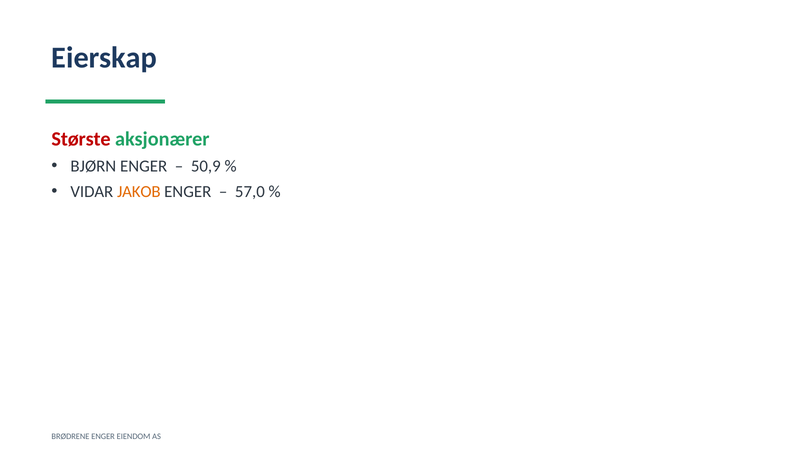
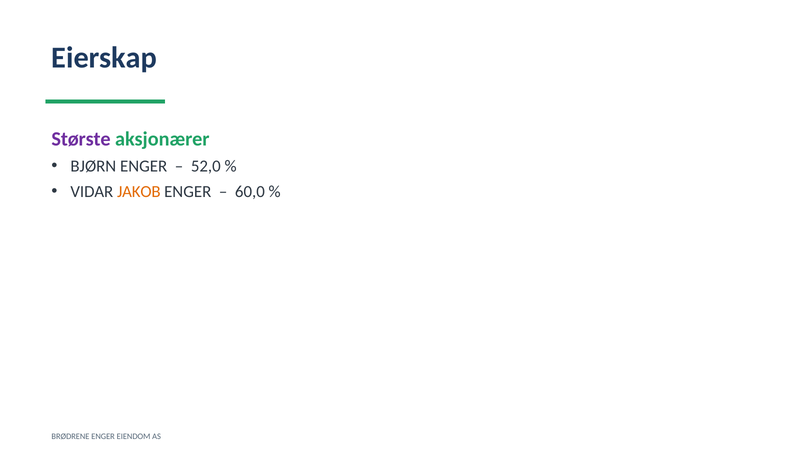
Største colour: red -> purple (81, 139)
50,9: 50,9 -> 52,0 (206, 166)
57,0: 57,0 -> 60,0 (250, 192)
